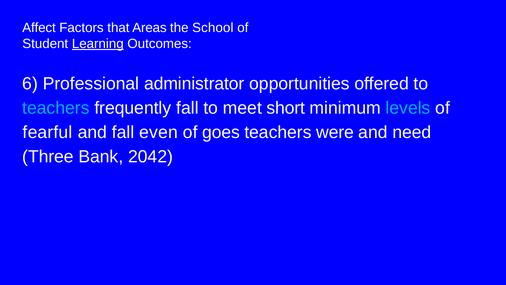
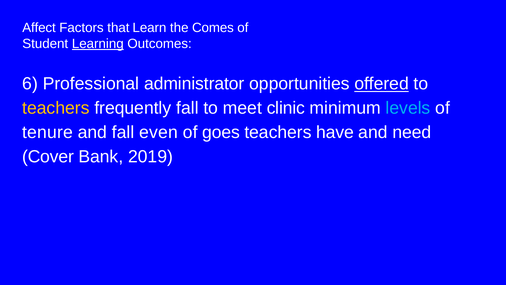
Areas: Areas -> Learn (149, 28)
School: School -> Comes (213, 28)
offered underline: none -> present (382, 84)
teachers colour: light blue -> yellow (56, 108)
short: short -> clinic (286, 108)
fearful: fearful -> tenure (48, 132)
were: were -> have (335, 132)
Three: Three -> Cover (48, 156)
2042: 2042 -> 2019 (151, 156)
